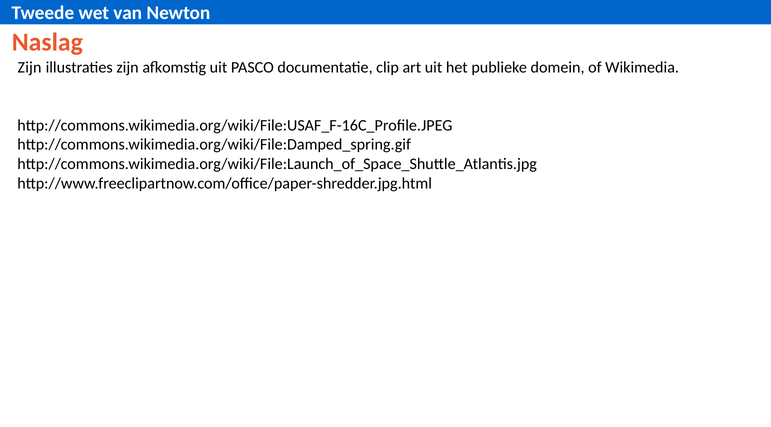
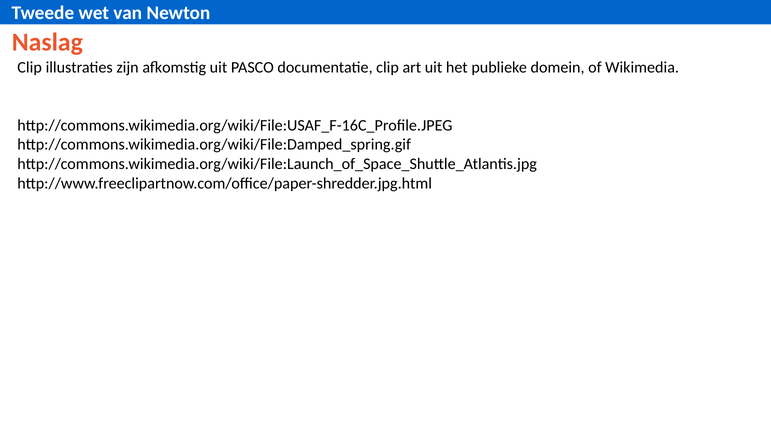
Zijn: Zijn -> Clip (30, 67)
